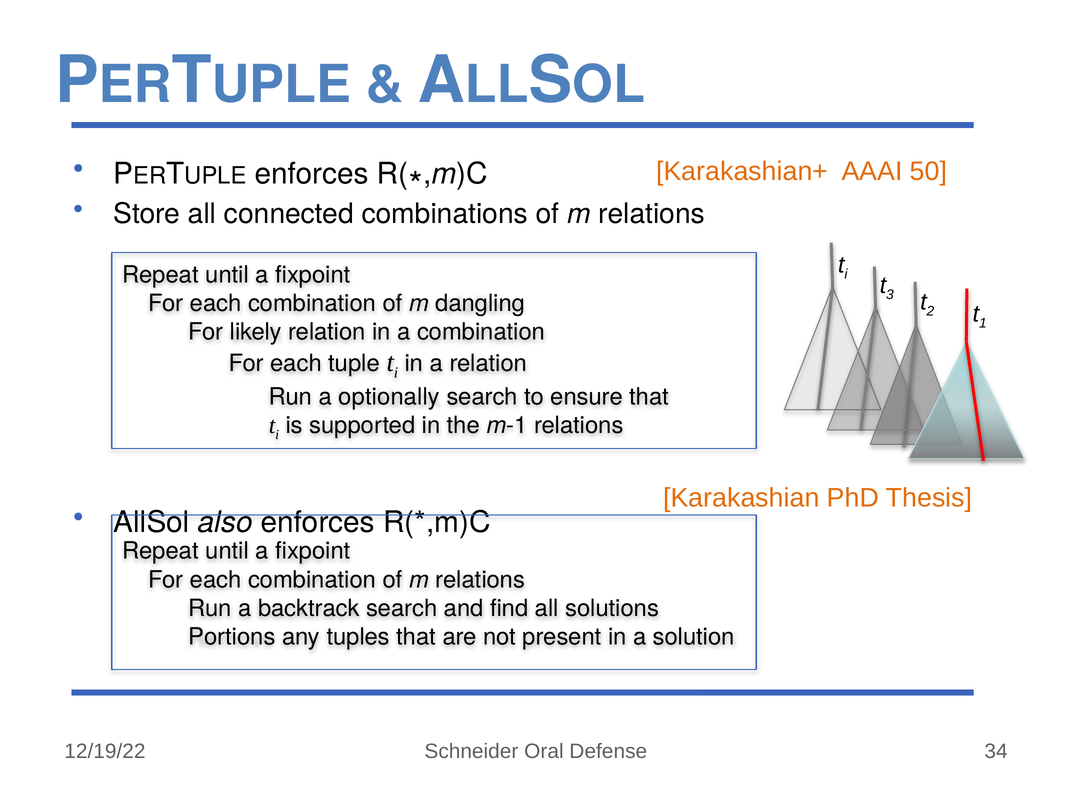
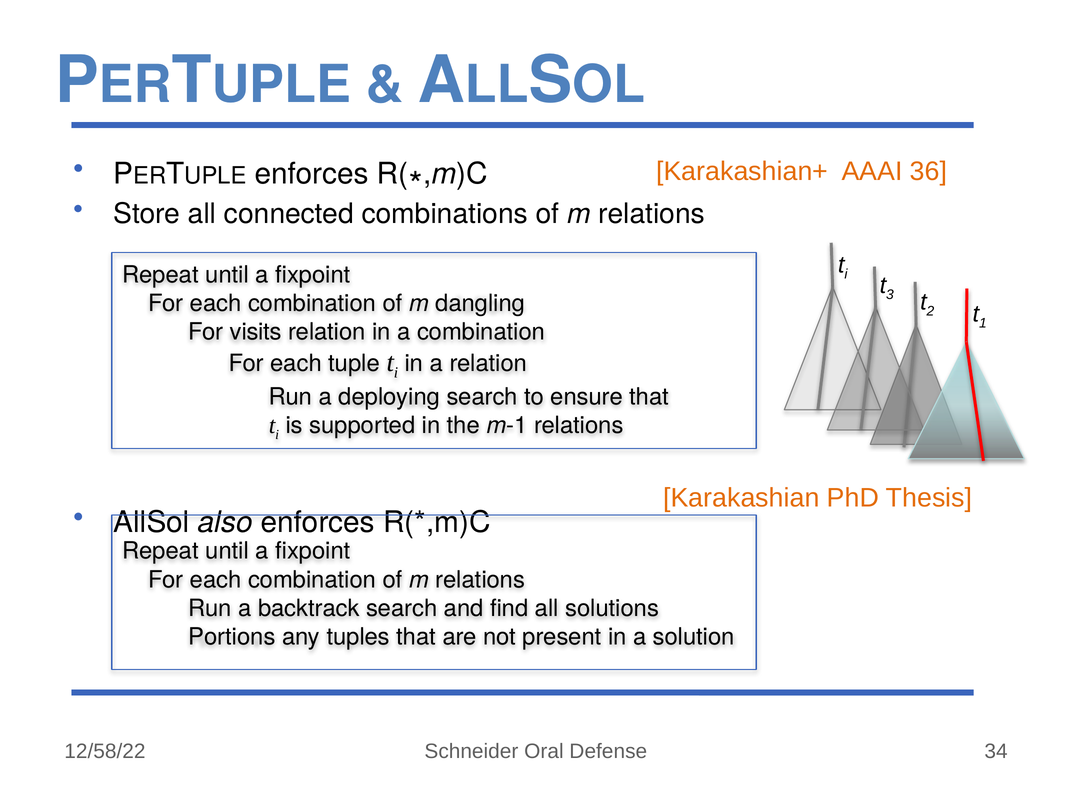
50: 50 -> 36 (929, 171)
likely: likely -> visits (256, 332)
optionally: optionally -> deploying (389, 397)
12/19/22: 12/19/22 -> 12/58/22 (105, 751)
